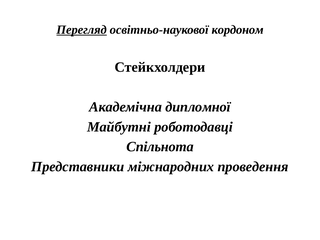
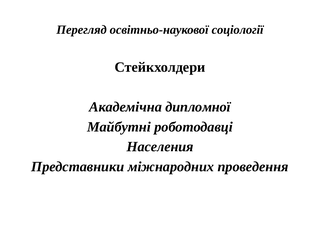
Перегляд underline: present -> none (82, 30)
кордоном: кордоном -> соціології (238, 30)
Спільнота: Спільнота -> Населения (160, 147)
